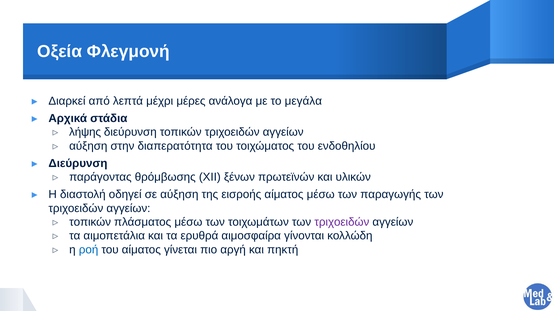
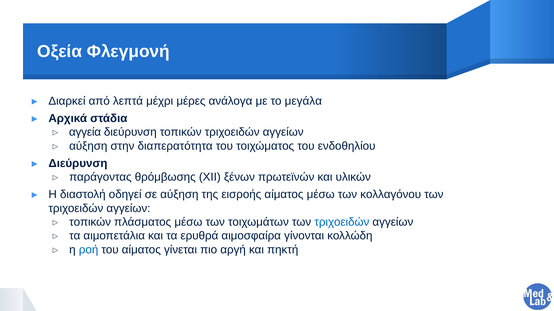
λήψης: λήψης -> αγγεία (85, 132)
παραγωγής: παραγωγής -> κολλαγόνου (391, 195)
τριχοειδών colour: purple -> blue (342, 222)
